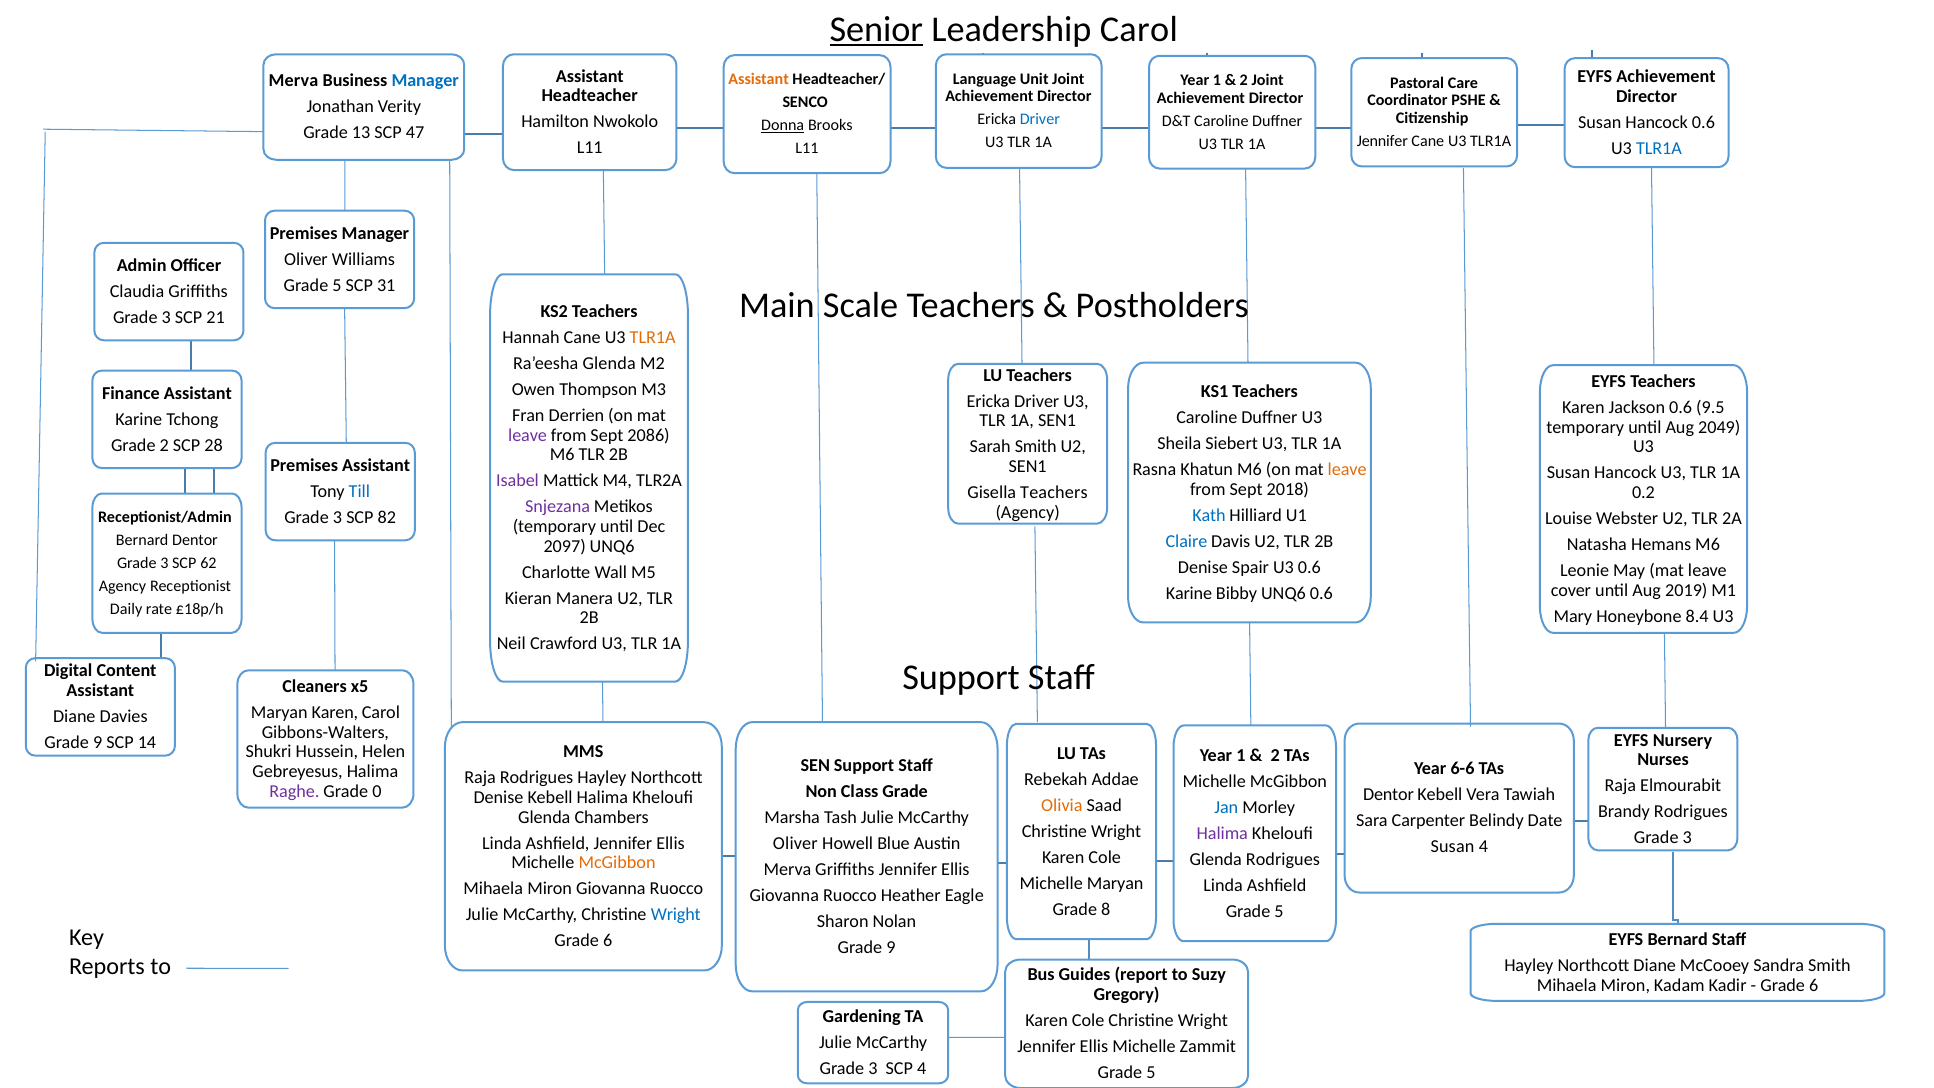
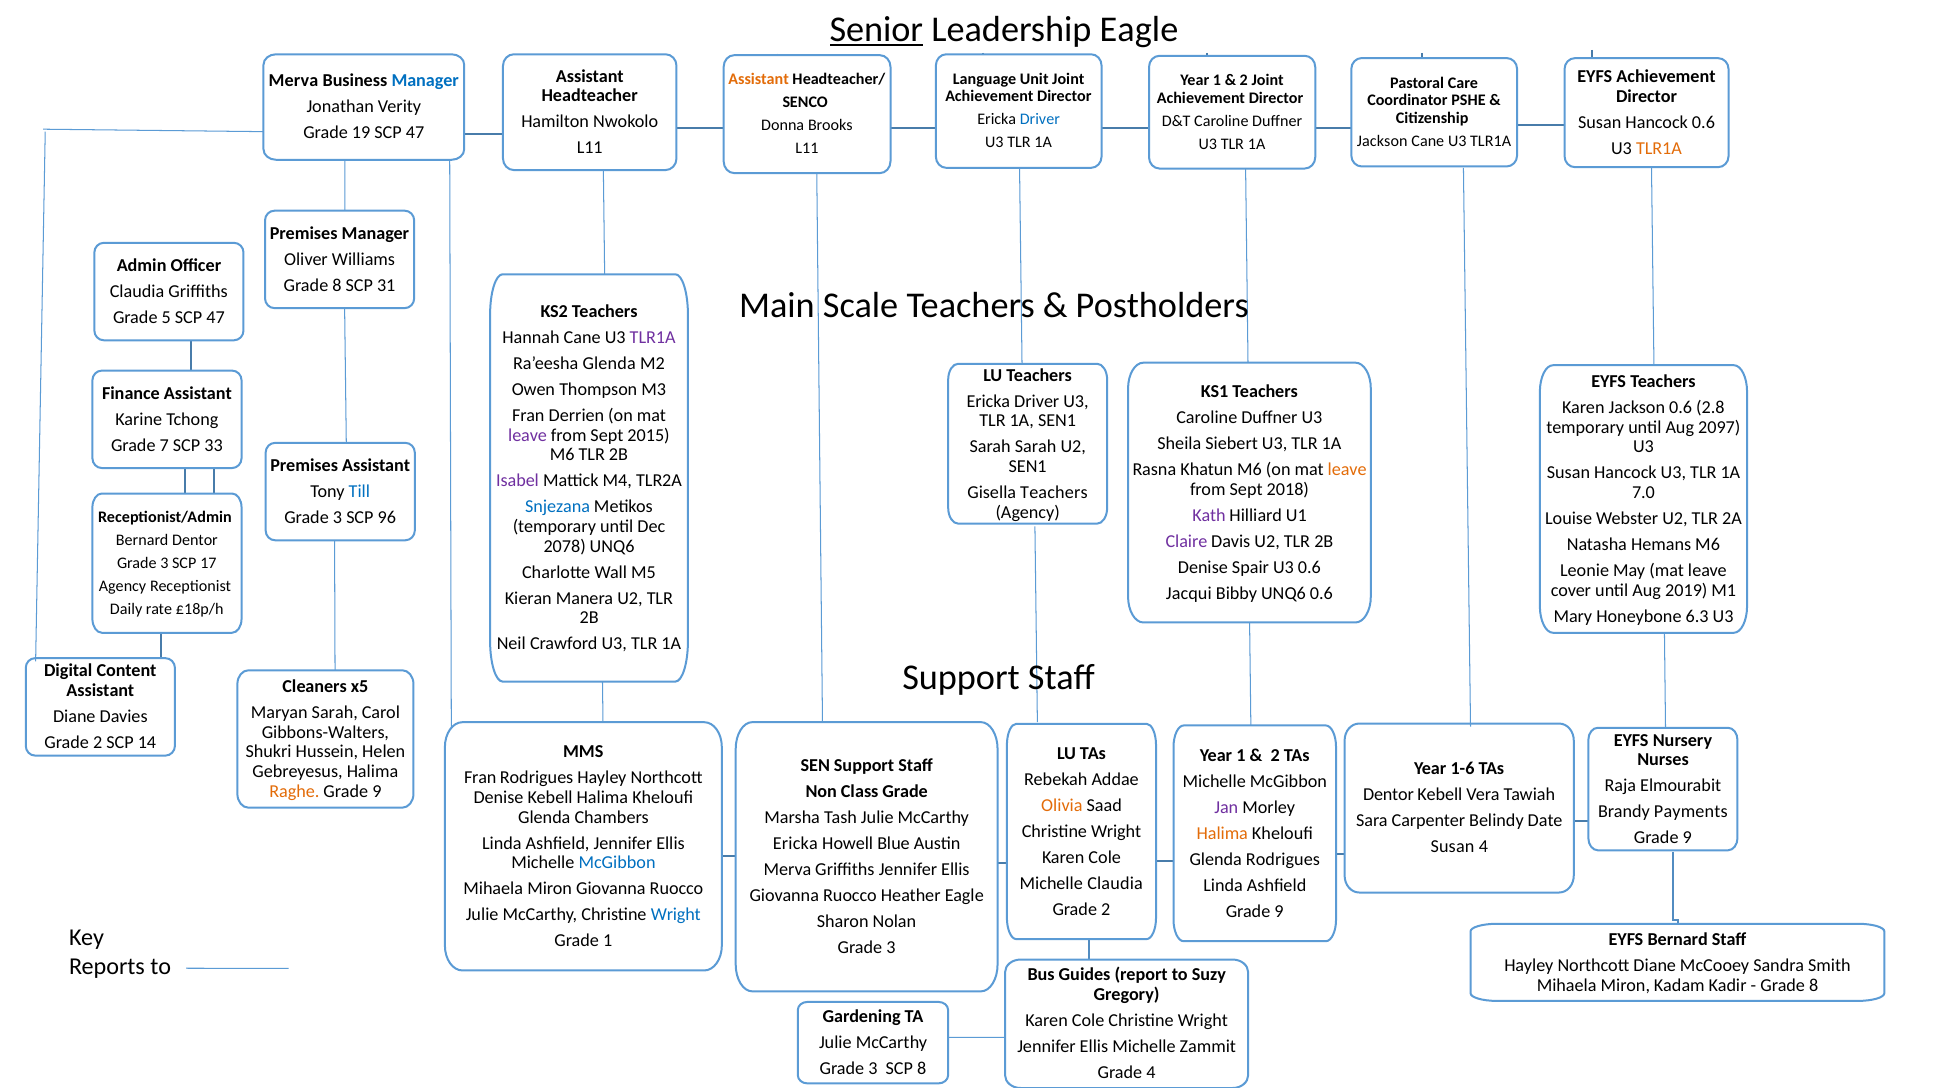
Leadership Carol: Carol -> Eagle (1139, 29)
Donna underline: present -> none (783, 126)
13: 13 -> 19 (361, 133)
Jennifer: Jennifer -> Jackson (1382, 141)
TLR1A colour: blue -> orange (1659, 148)
5: 5 -> 8 (337, 285)
3: 3 -> 5 (166, 317)
21: 21 -> 47 (216, 317)
TLR1A colour: orange -> purple (653, 338)
9.5: 9.5 -> 2.8 (1710, 408)
2049: 2049 -> 2097 (1719, 427)
2086: 2086 -> 2015 (649, 435)
Grade 2: 2 -> 7 (164, 445)
28: 28 -> 33 (214, 445)
Sarah Smith: Smith -> Sarah (1036, 447)
0.2: 0.2 -> 7.0 (1643, 492)
Snjezana colour: purple -> blue (558, 507)
Kath colour: blue -> purple (1209, 515)
82: 82 -> 96 (387, 517)
Claire colour: blue -> purple (1186, 541)
2097: 2097 -> 2078 (565, 546)
62: 62 -> 17 (208, 563)
Karine: Karine -> Jacqui (1189, 593)
8.4: 8.4 -> 6.3 (1697, 616)
Maryan Karen: Karen -> Sarah (335, 712)
9: 9 -> 2 (98, 742)
6-6: 6-6 -> 1-6 (1462, 769)
Raja: Raja -> Fran (480, 778)
Raghe colour: purple -> orange (294, 791)
0: 0 -> 9 (377, 791)
Jan colour: blue -> purple (1226, 807)
Brandy Rodrigues: Rodrigues -> Payments (1691, 812)
Halima colour: purple -> orange (1222, 833)
3: 3 -> 9 (1687, 838)
Oliver: Oliver -> Ericka (795, 844)
McGibbon colour: orange -> blue (617, 863)
Michelle Maryan: Maryan -> Claudia (1115, 883)
8: 8 -> 2 (1106, 909)
5: 5 -> 9 (1279, 911)
6: 6 -> 1 (608, 941)
9: 9 -> 3 (891, 947)
6: 6 -> 8 (1814, 985)
SCP 4: 4 -> 8 (922, 1068)
5: 5 -> 4 (1151, 1072)
